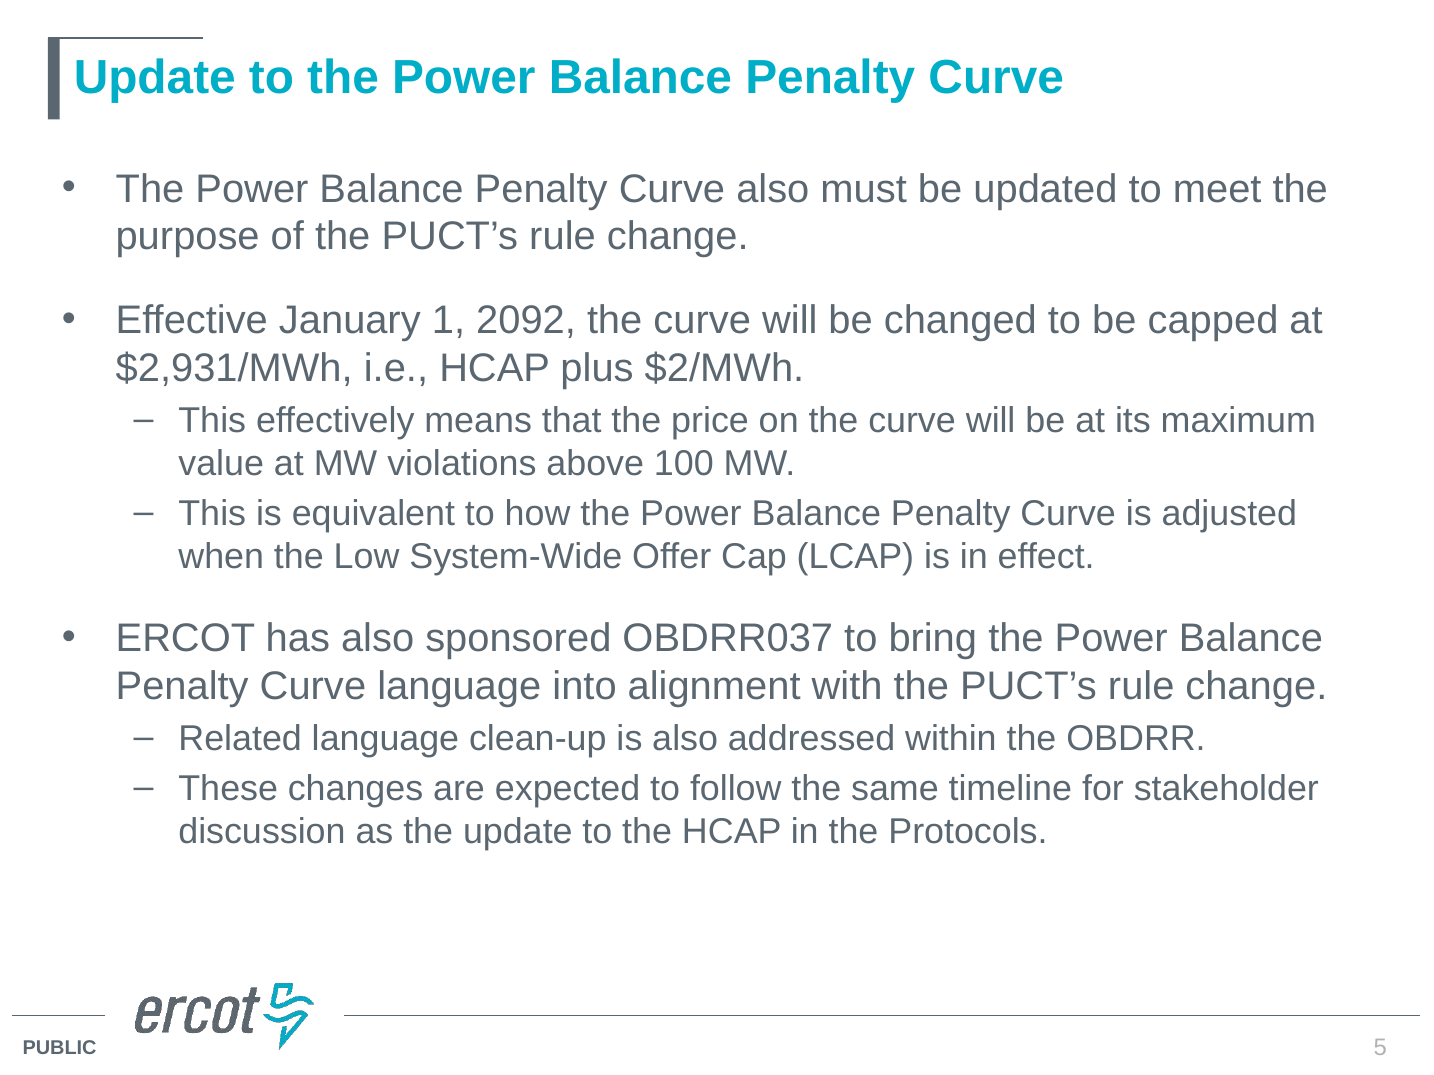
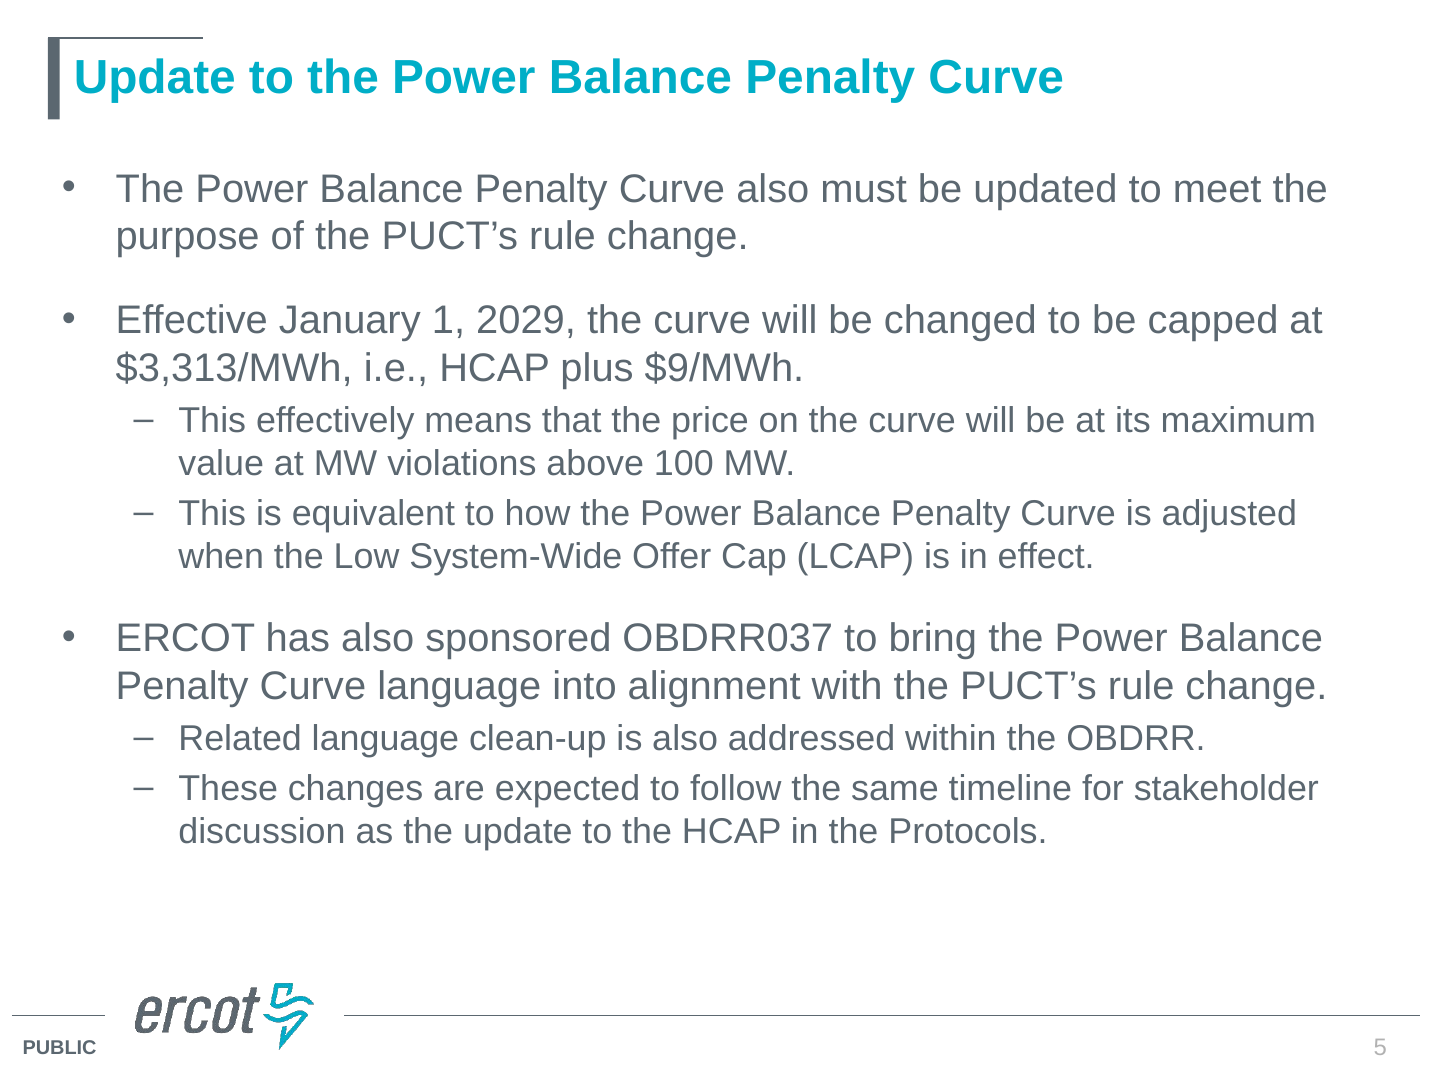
2092: 2092 -> 2029 (526, 321)
$2,931/MWh: $2,931/MWh -> $3,313/MWh (234, 368)
$2/MWh: $2/MWh -> $9/MWh (725, 368)
